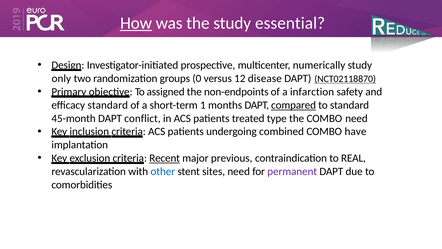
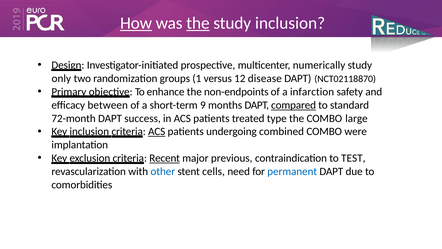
the underline: none -> present (198, 23)
study essential: essential -> inclusion (290, 23)
0: 0 -> 1 (197, 78)
NCT02118870 underline: present -> none (345, 79)
assigned: assigned -> enhance (166, 92)
efficacy standard: standard -> between (108, 105)
1: 1 -> 9 (203, 105)
45-month: 45-month -> 72-month (74, 118)
conflict: conflict -> success (142, 118)
COMBO need: need -> large (356, 118)
ACS underline: none -> present (157, 131)
have: have -> were (356, 131)
REAL: REAL -> TEST (353, 158)
sites: sites -> cells (214, 171)
permanent colour: purple -> blue (292, 171)
